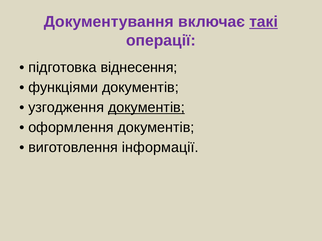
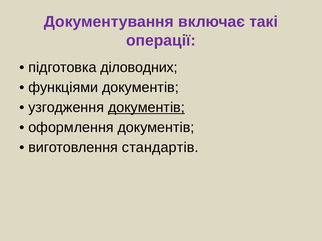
такі underline: present -> none (264, 22)
віднесення: віднесення -> діловодних (139, 68)
інформації: інформації -> стандартів (160, 148)
